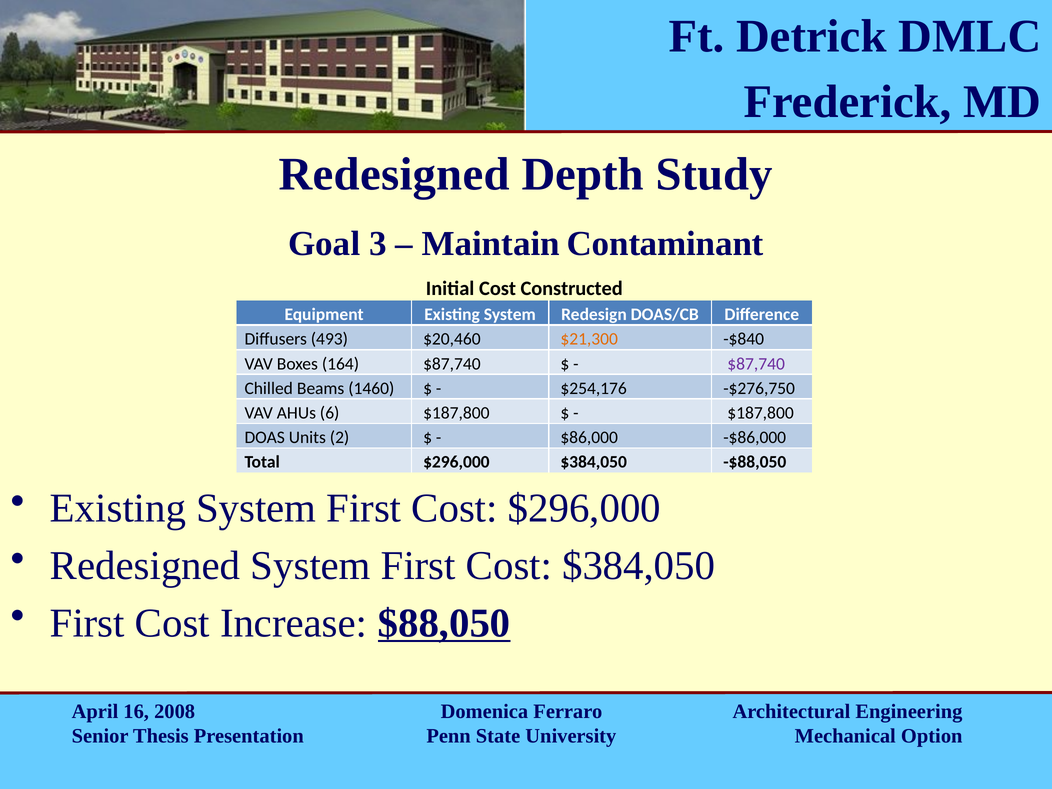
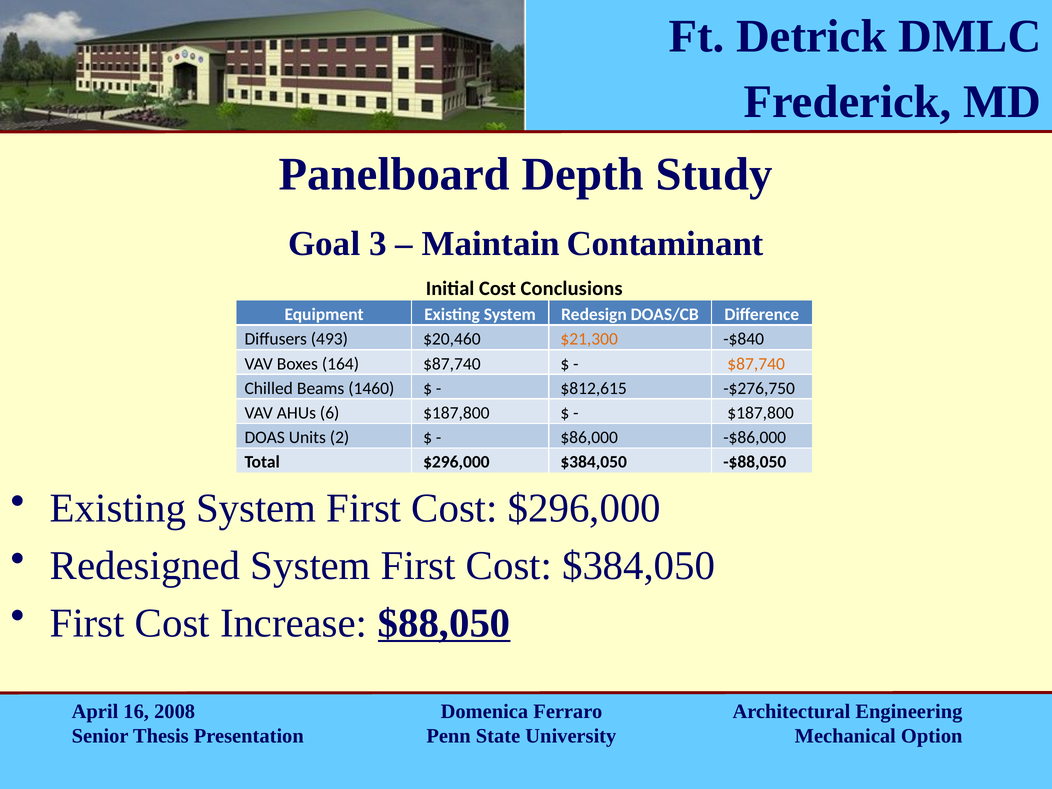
Redesigned: Redesigned -> Panelboard (394, 174)
Constructed: Constructed -> Conclusions (572, 288)
$87,740 colour: purple -> orange (756, 364)
$254,176: $254,176 -> $812,615 (594, 388)
